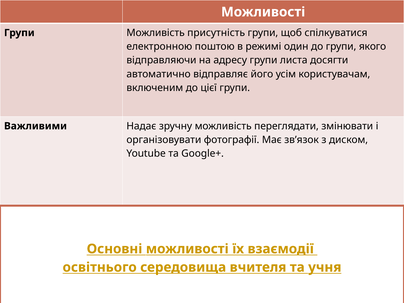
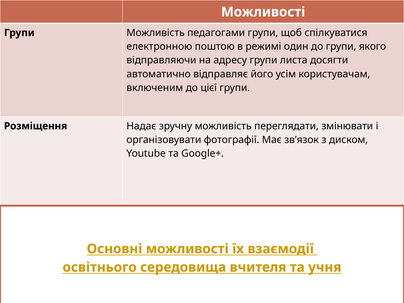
присутність: присутність -> педагогами (216, 33)
Важливими: Важливими -> Розміщення (36, 126)
